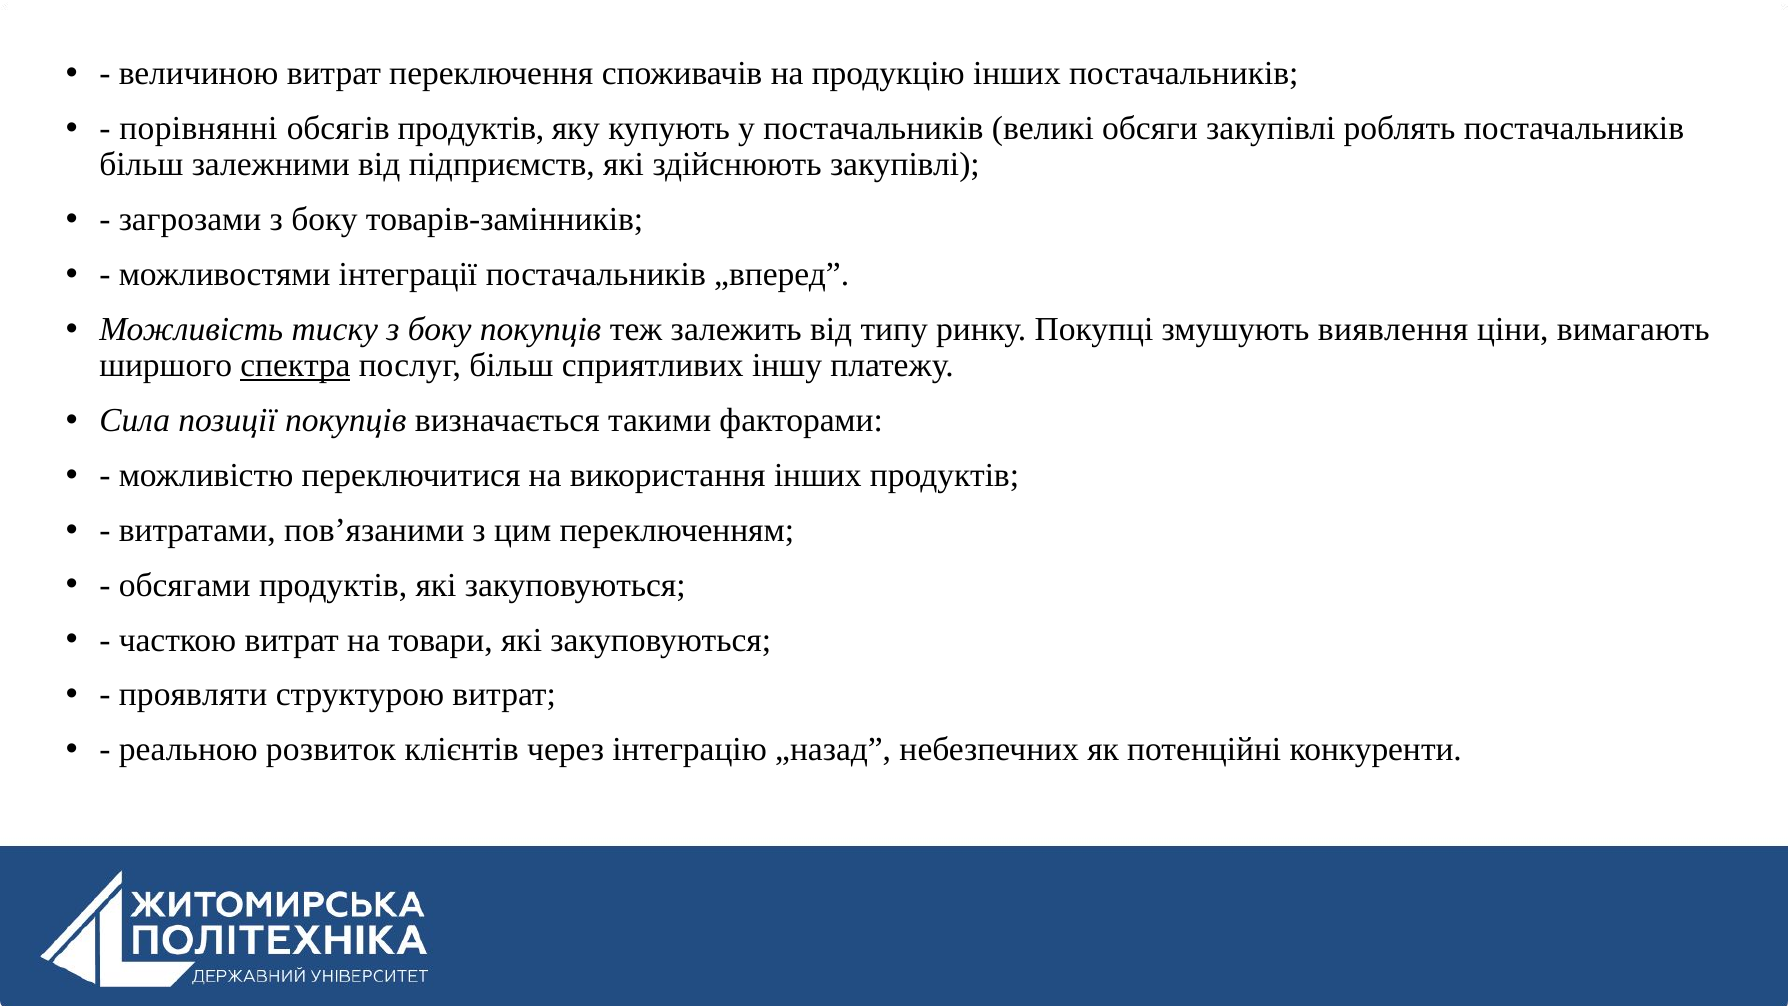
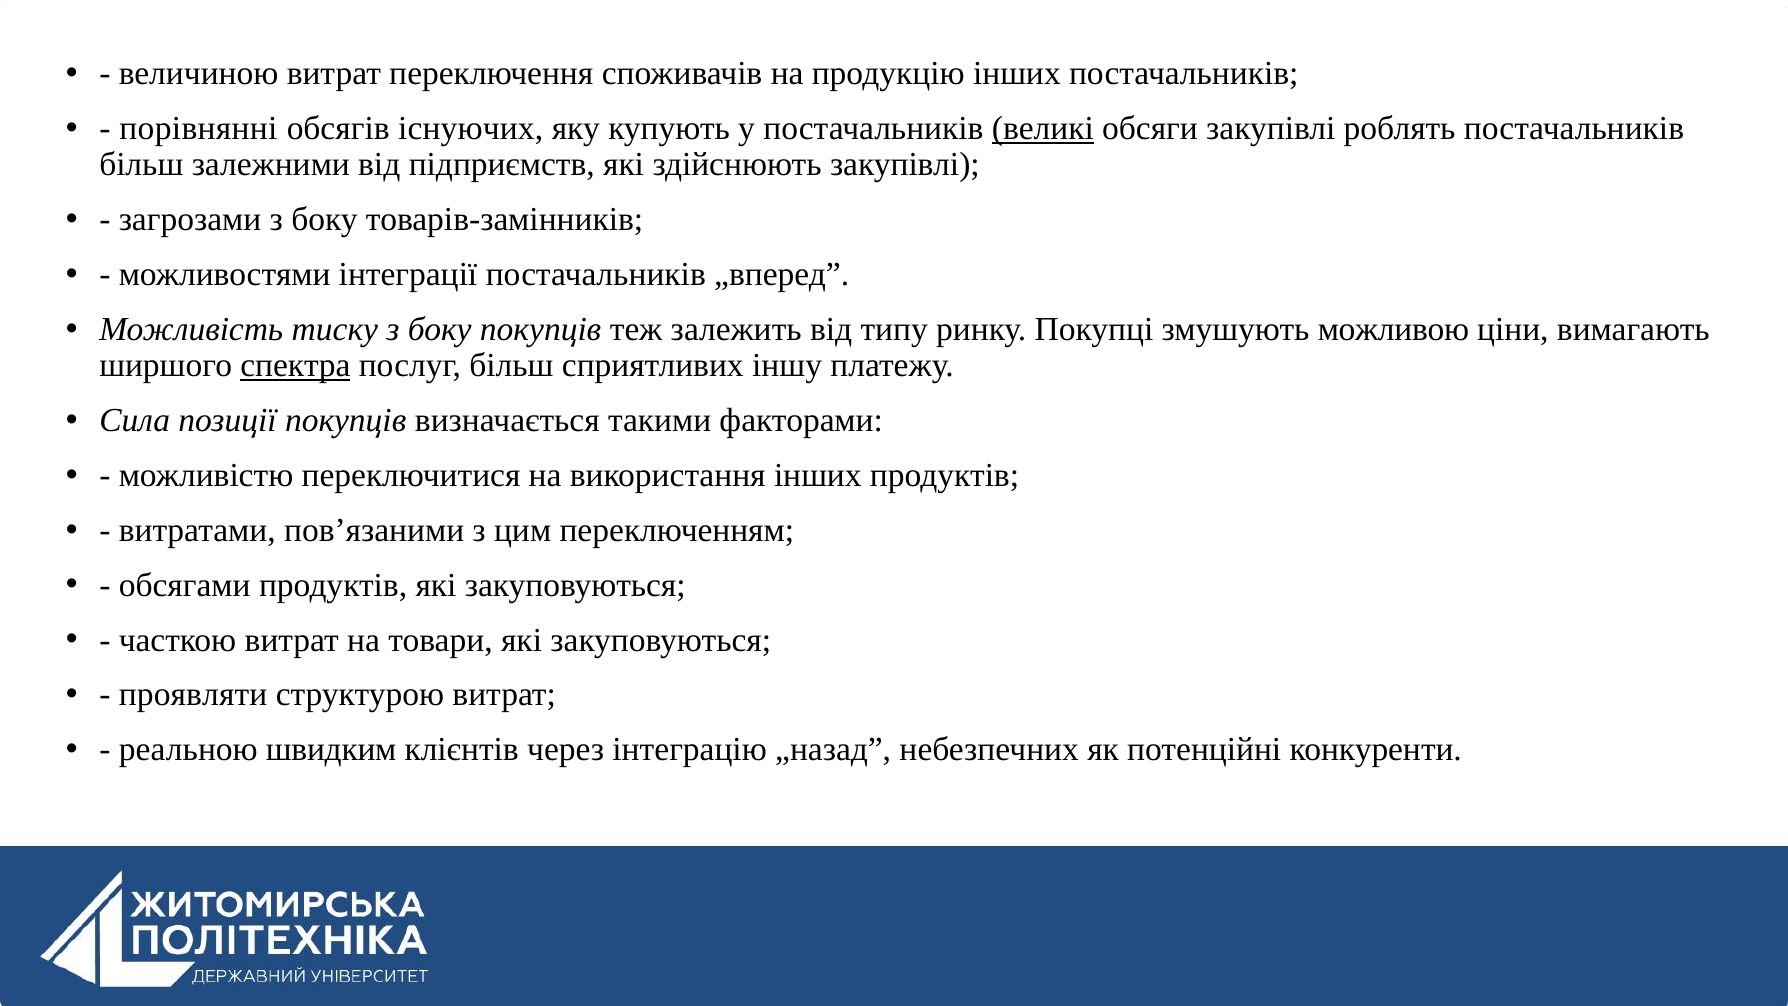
обсягів продуктів: продуктів -> існуючих (471, 129)
великі underline: none -> present (1043, 129)
виявлення: виявлення -> можливою (1393, 329)
розвиток: розвиток -> швидким (331, 750)
